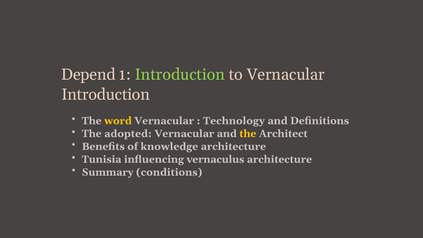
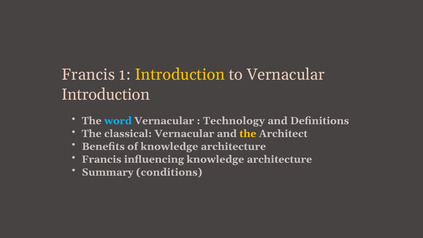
Depend: Depend -> Francis (88, 75)
Introduction colour: light green -> yellow (180, 75)
word colour: yellow -> light blue (118, 121)
adopted: adopted -> classical (128, 134)
Tunisia: Tunisia -> Francis (102, 159)
influencing vernaculus: vernaculus -> knowledge (215, 159)
